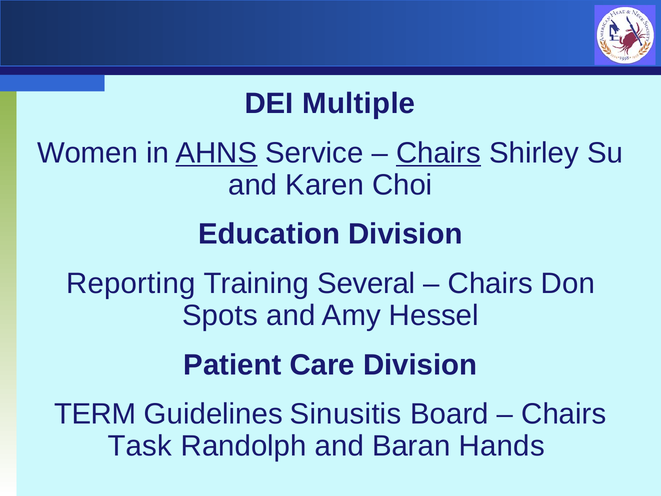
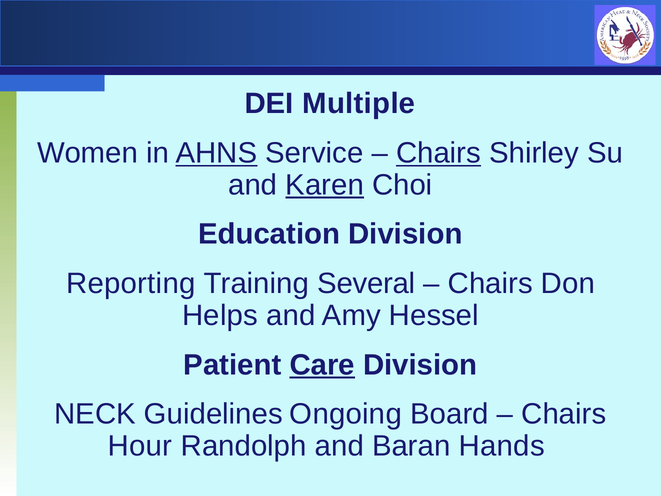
Karen underline: none -> present (325, 185)
Spots: Spots -> Helps (220, 315)
Care underline: none -> present (322, 365)
TERM: TERM -> NECK (95, 414)
Sinusitis: Sinusitis -> Ongoing (346, 414)
Task: Task -> Hour (140, 446)
